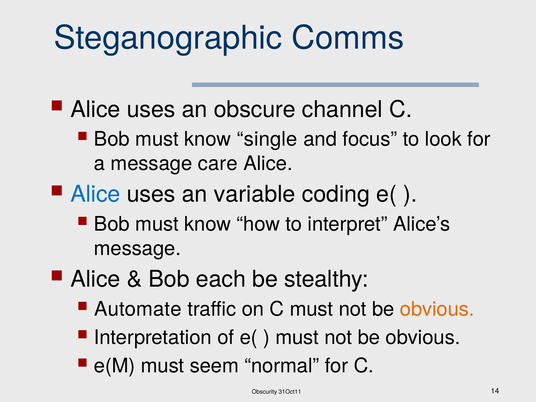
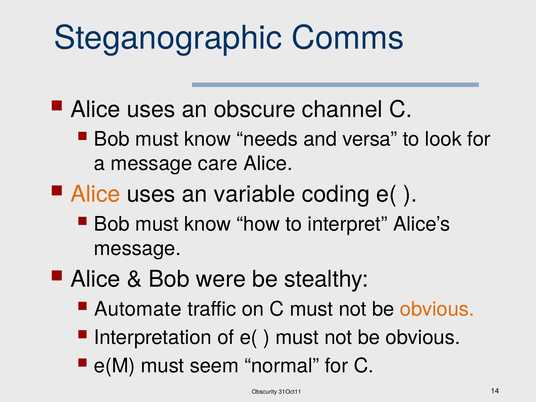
single: single -> needs (267, 139)
focus: focus -> versa (370, 139)
Alice colour: blue -> orange (95, 194)
each: each -> were (221, 279)
